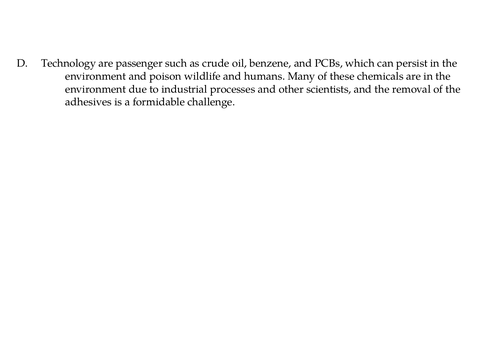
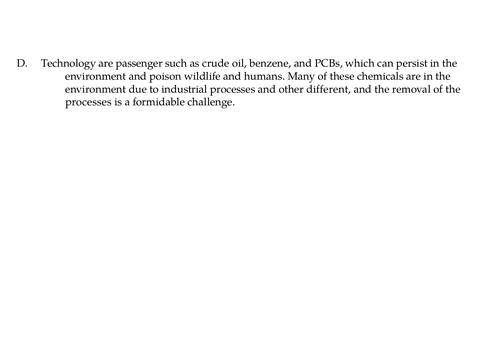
scientists: scientists -> different (329, 89)
adhesives: adhesives -> processes (88, 102)
